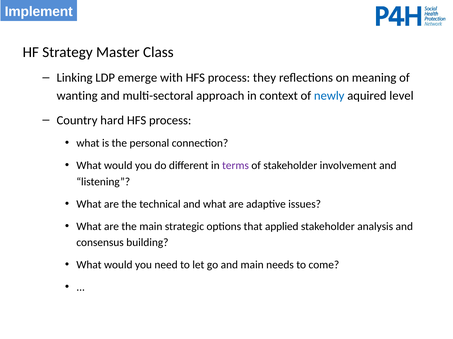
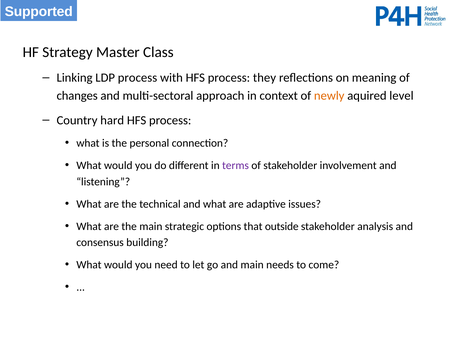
Implement: Implement -> Supported (39, 12)
LDP emerge: emerge -> process (138, 78)
wanting: wanting -> changes (77, 96)
newly colour: blue -> orange (329, 96)
applied: applied -> outside (282, 227)
